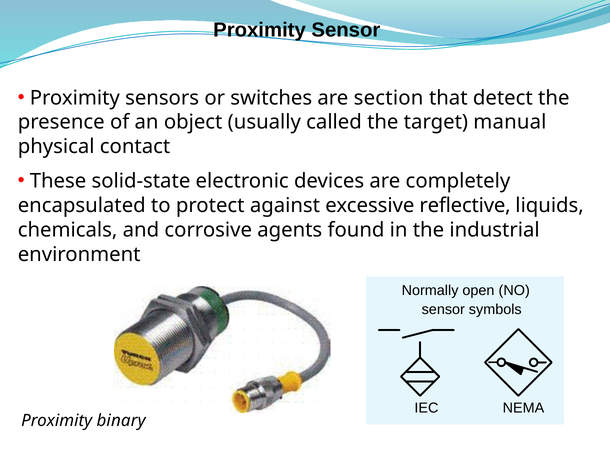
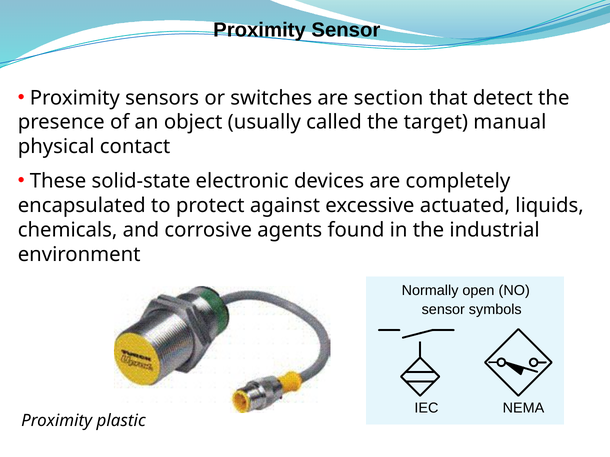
reflective: reflective -> actuated (465, 206)
binary: binary -> plastic (121, 421)
